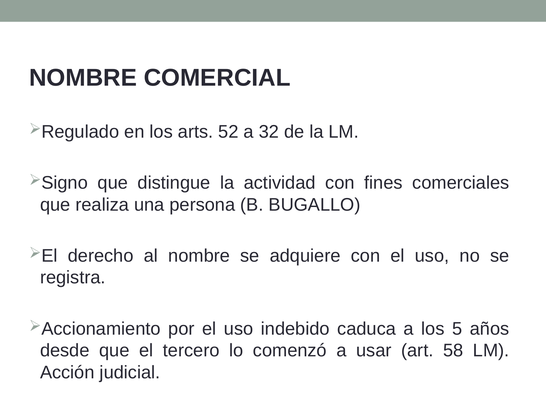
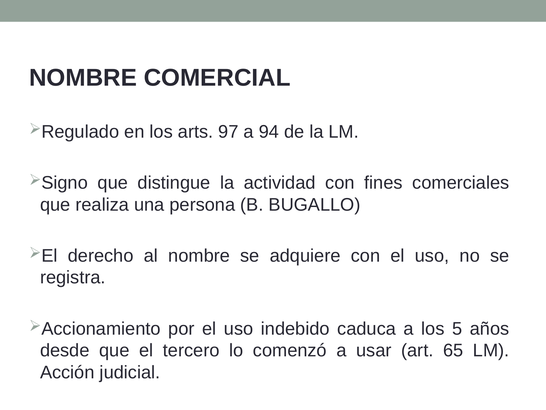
52: 52 -> 97 (228, 132)
32: 32 -> 94 (269, 132)
58: 58 -> 65 (453, 350)
